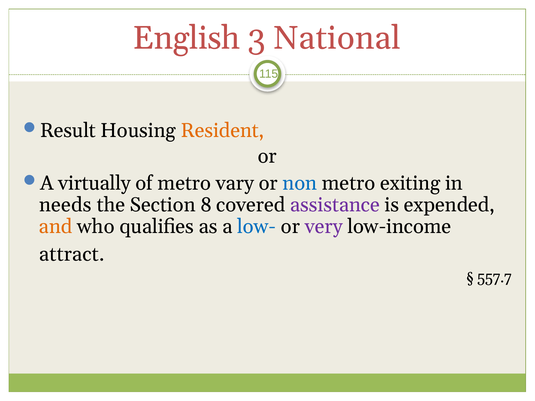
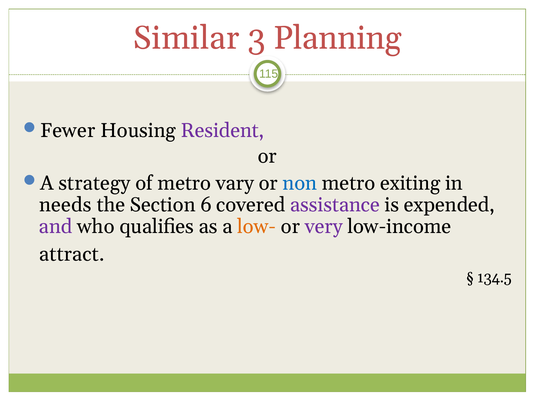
English: English -> Similar (186, 38)
National: National -> Planning (337, 38)
Result: Result -> Fewer (68, 131)
Resident colour: orange -> purple (222, 131)
virtually: virtually -> strategy (94, 183)
8: 8 -> 6 (206, 205)
and colour: orange -> purple (56, 227)
low- colour: blue -> orange (257, 227)
557.7: 557.7 -> 134.5 (494, 278)
